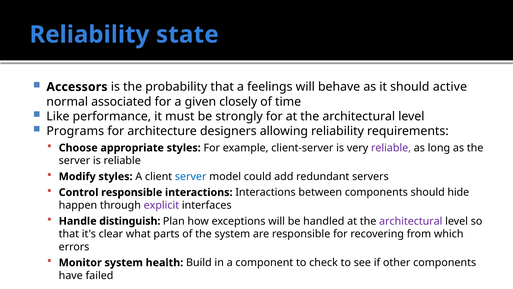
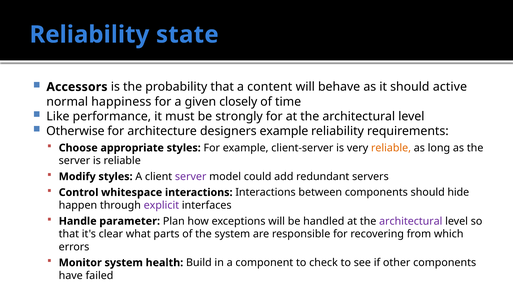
feelings: feelings -> content (270, 87)
associated: associated -> happiness (121, 102)
Programs: Programs -> Otherwise (75, 131)
designers allowing: allowing -> example (284, 131)
reliable colour: purple -> orange (391, 148)
server colour: blue -> purple (191, 176)
Control responsible: responsible -> whitespace (132, 192)
distinguish: distinguish -> parameter (130, 221)
